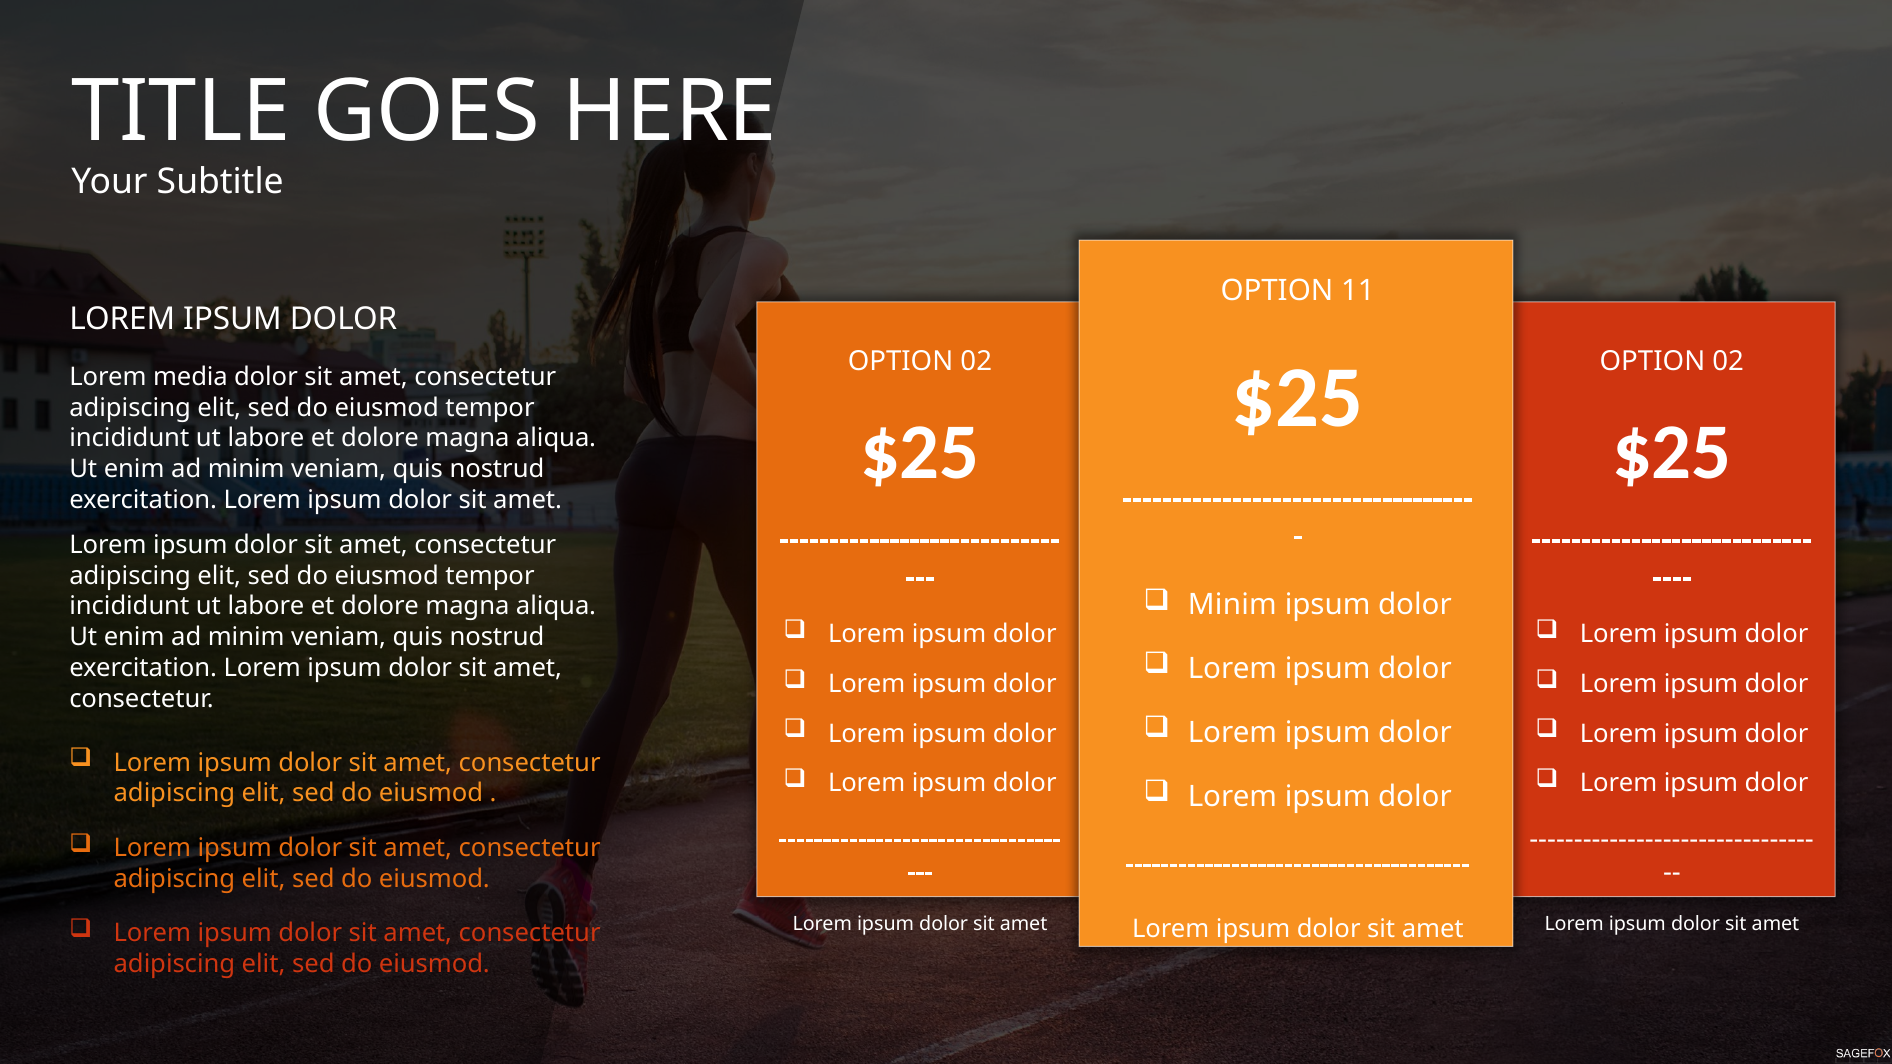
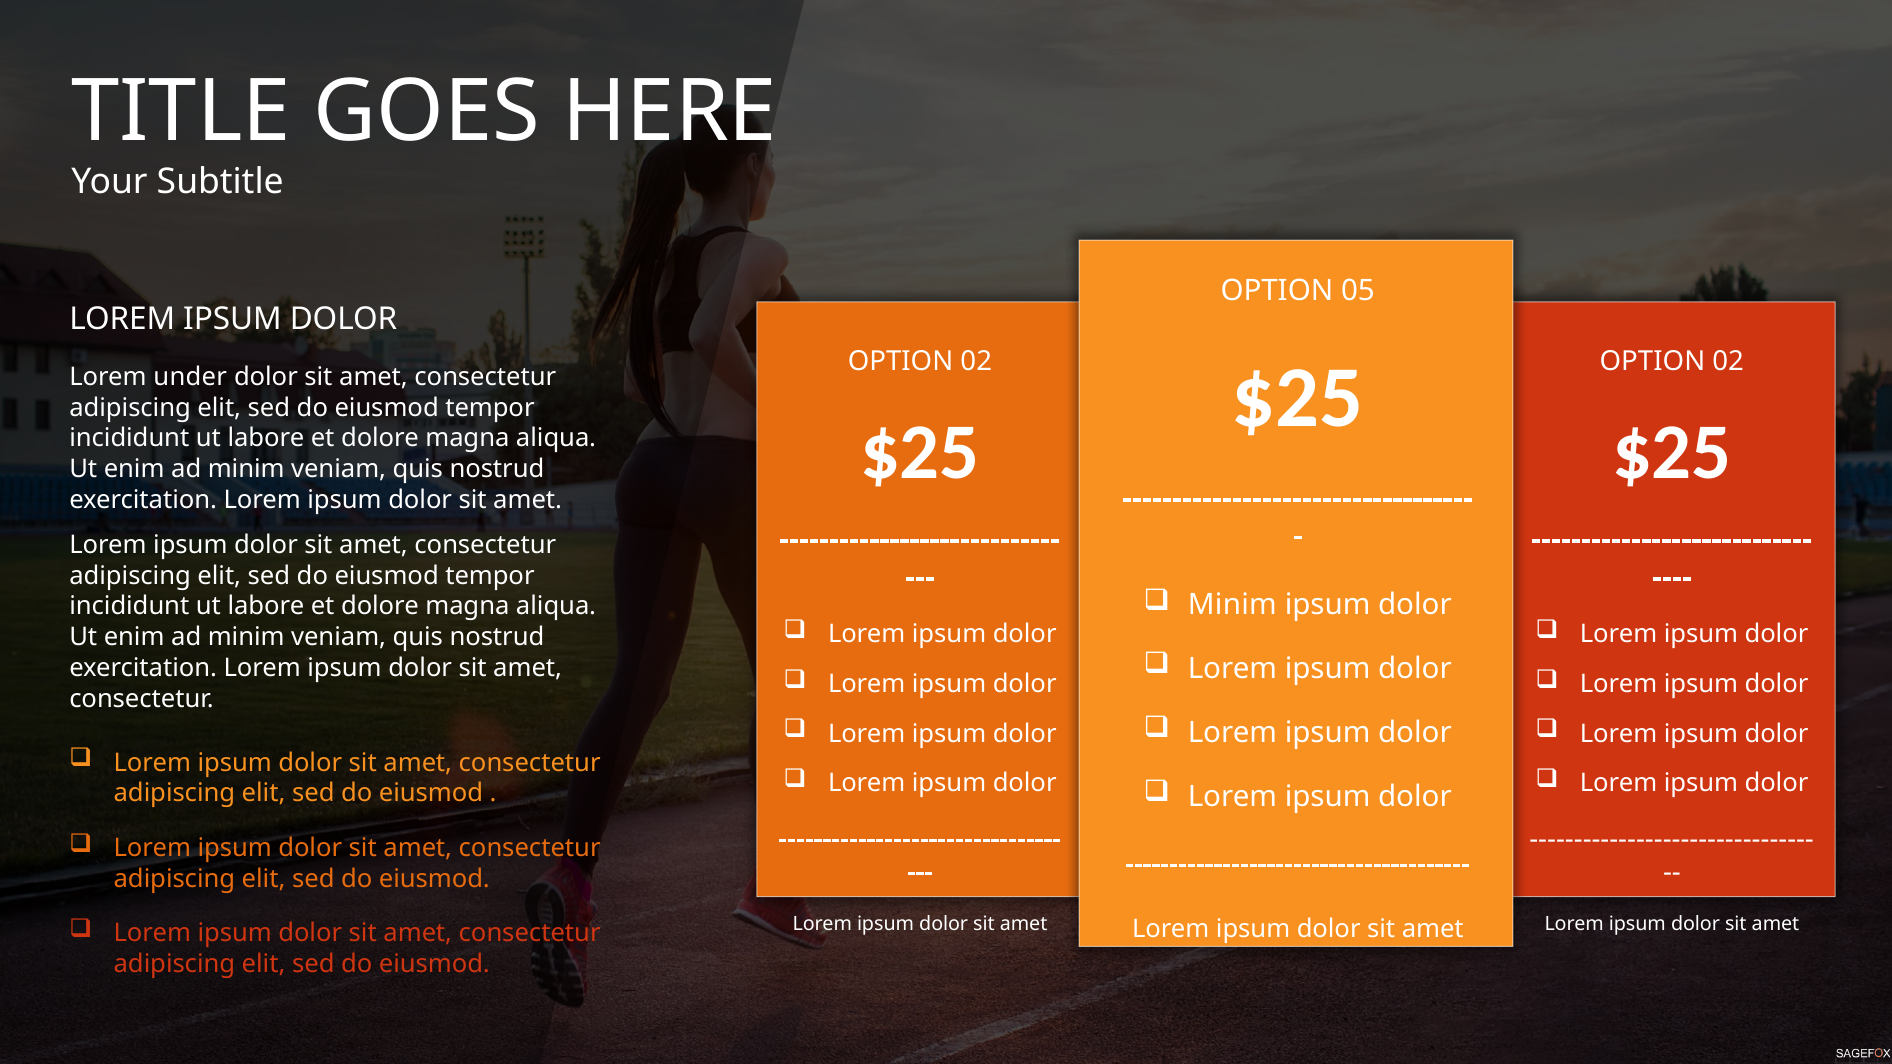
11: 11 -> 05 (1358, 291)
media: media -> under (190, 377)
